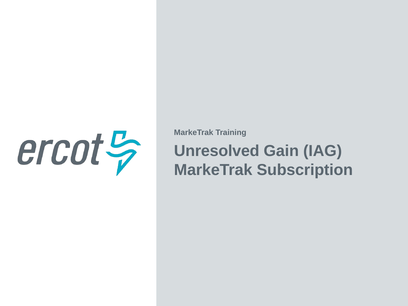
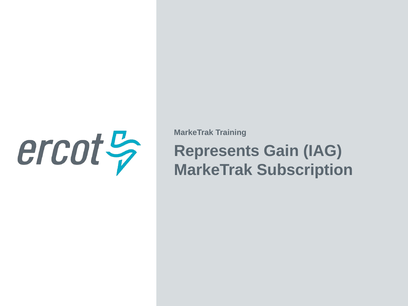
Unresolved: Unresolved -> Represents (217, 151)
